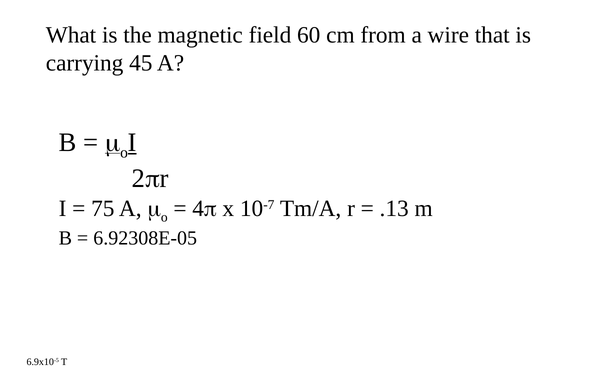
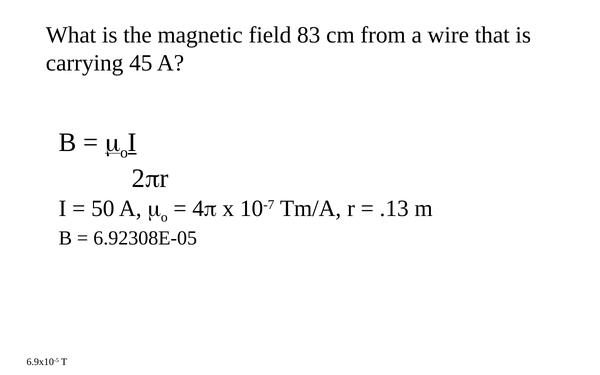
60: 60 -> 83 (309, 35)
75: 75 -> 50 (103, 208)
